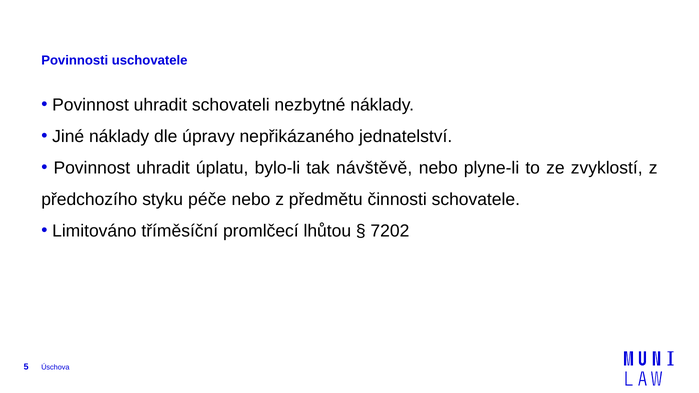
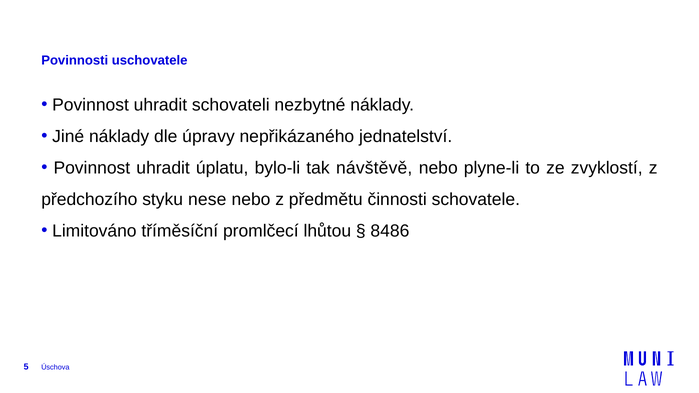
péče: péče -> nese (207, 200)
7202: 7202 -> 8486 (390, 231)
